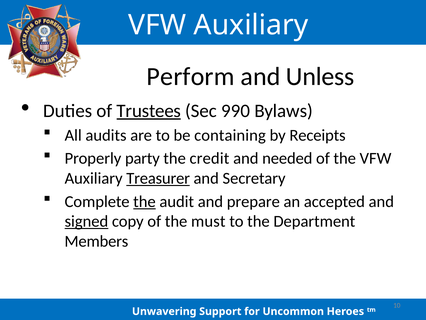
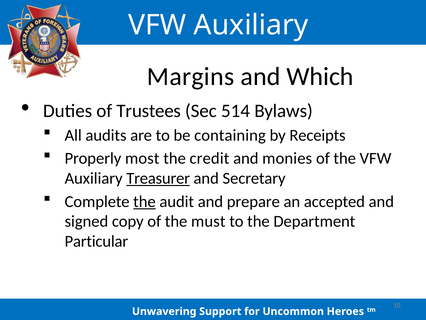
Perform: Perform -> Margins (191, 76)
Unless: Unless -> Which (320, 76)
Trustees underline: present -> none (149, 111)
990: 990 -> 514 (236, 111)
party: party -> most (142, 158)
needed: needed -> monies (287, 158)
signed underline: present -> none (86, 221)
Members: Members -> Particular (96, 241)
